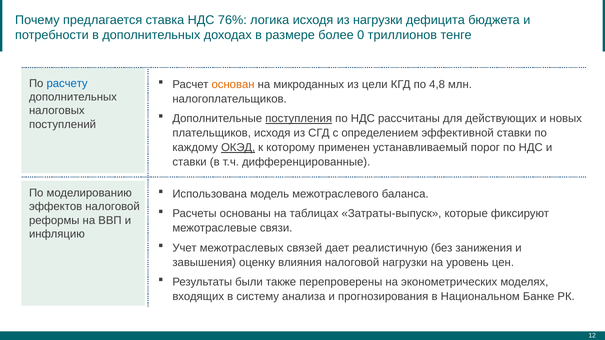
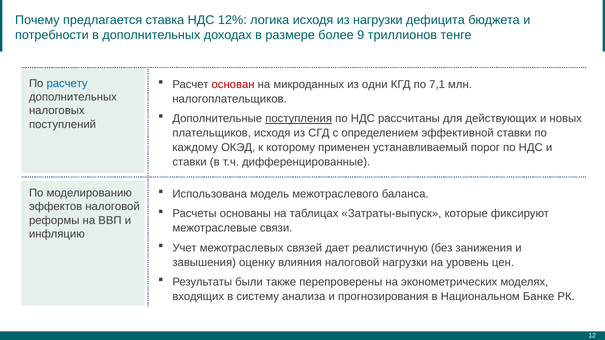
76%: 76% -> 12% (232, 20)
0: 0 -> 9 (361, 35)
основан colour: orange -> red (233, 85)
цели: цели -> одни (375, 85)
4,8: 4,8 -> 7,1 (437, 85)
ОКЭД underline: present -> none (238, 148)
